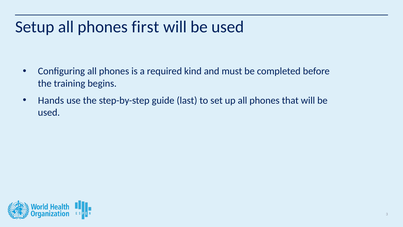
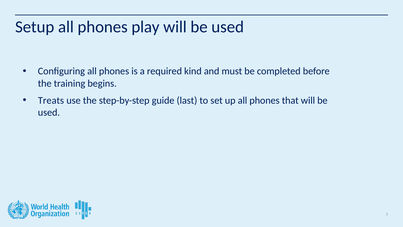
first: first -> play (145, 27)
Hands: Hands -> Treats (51, 100)
